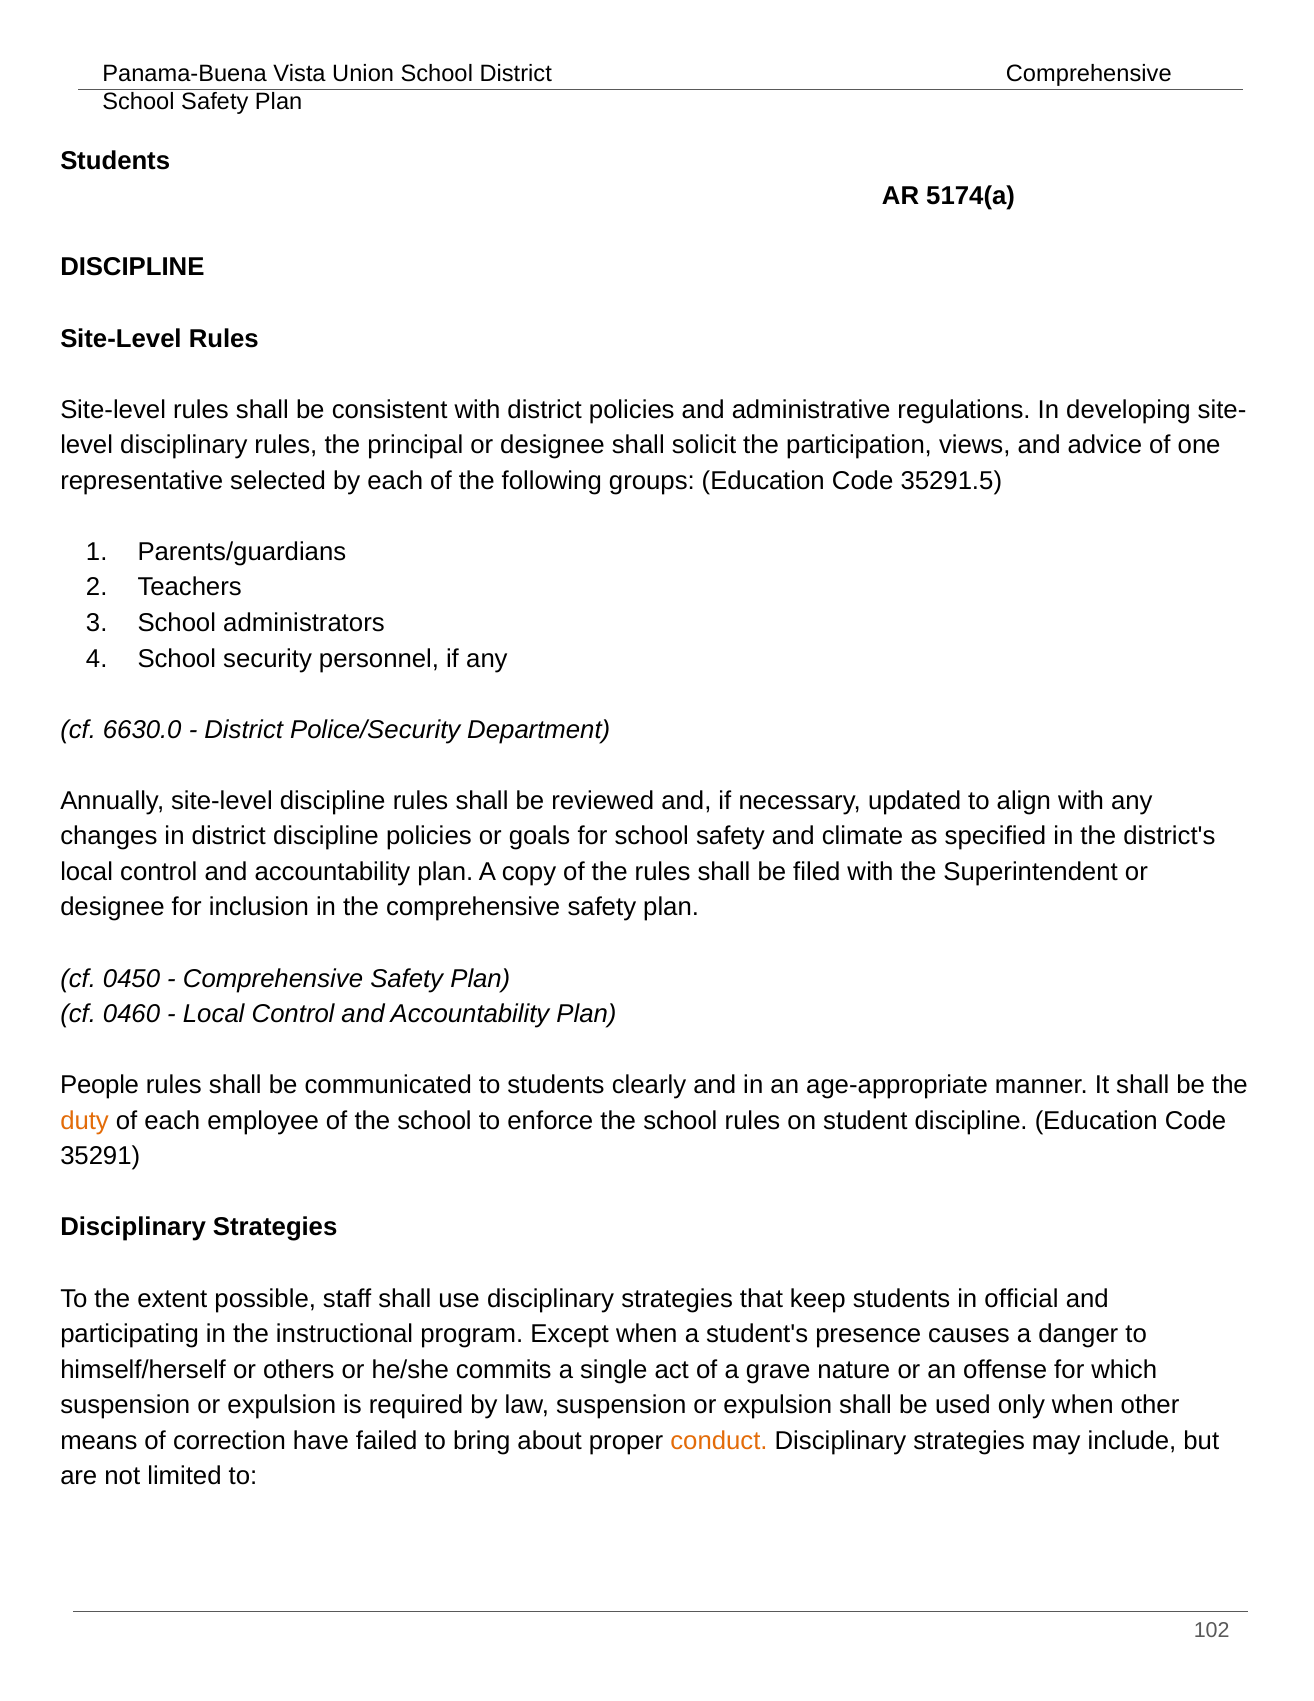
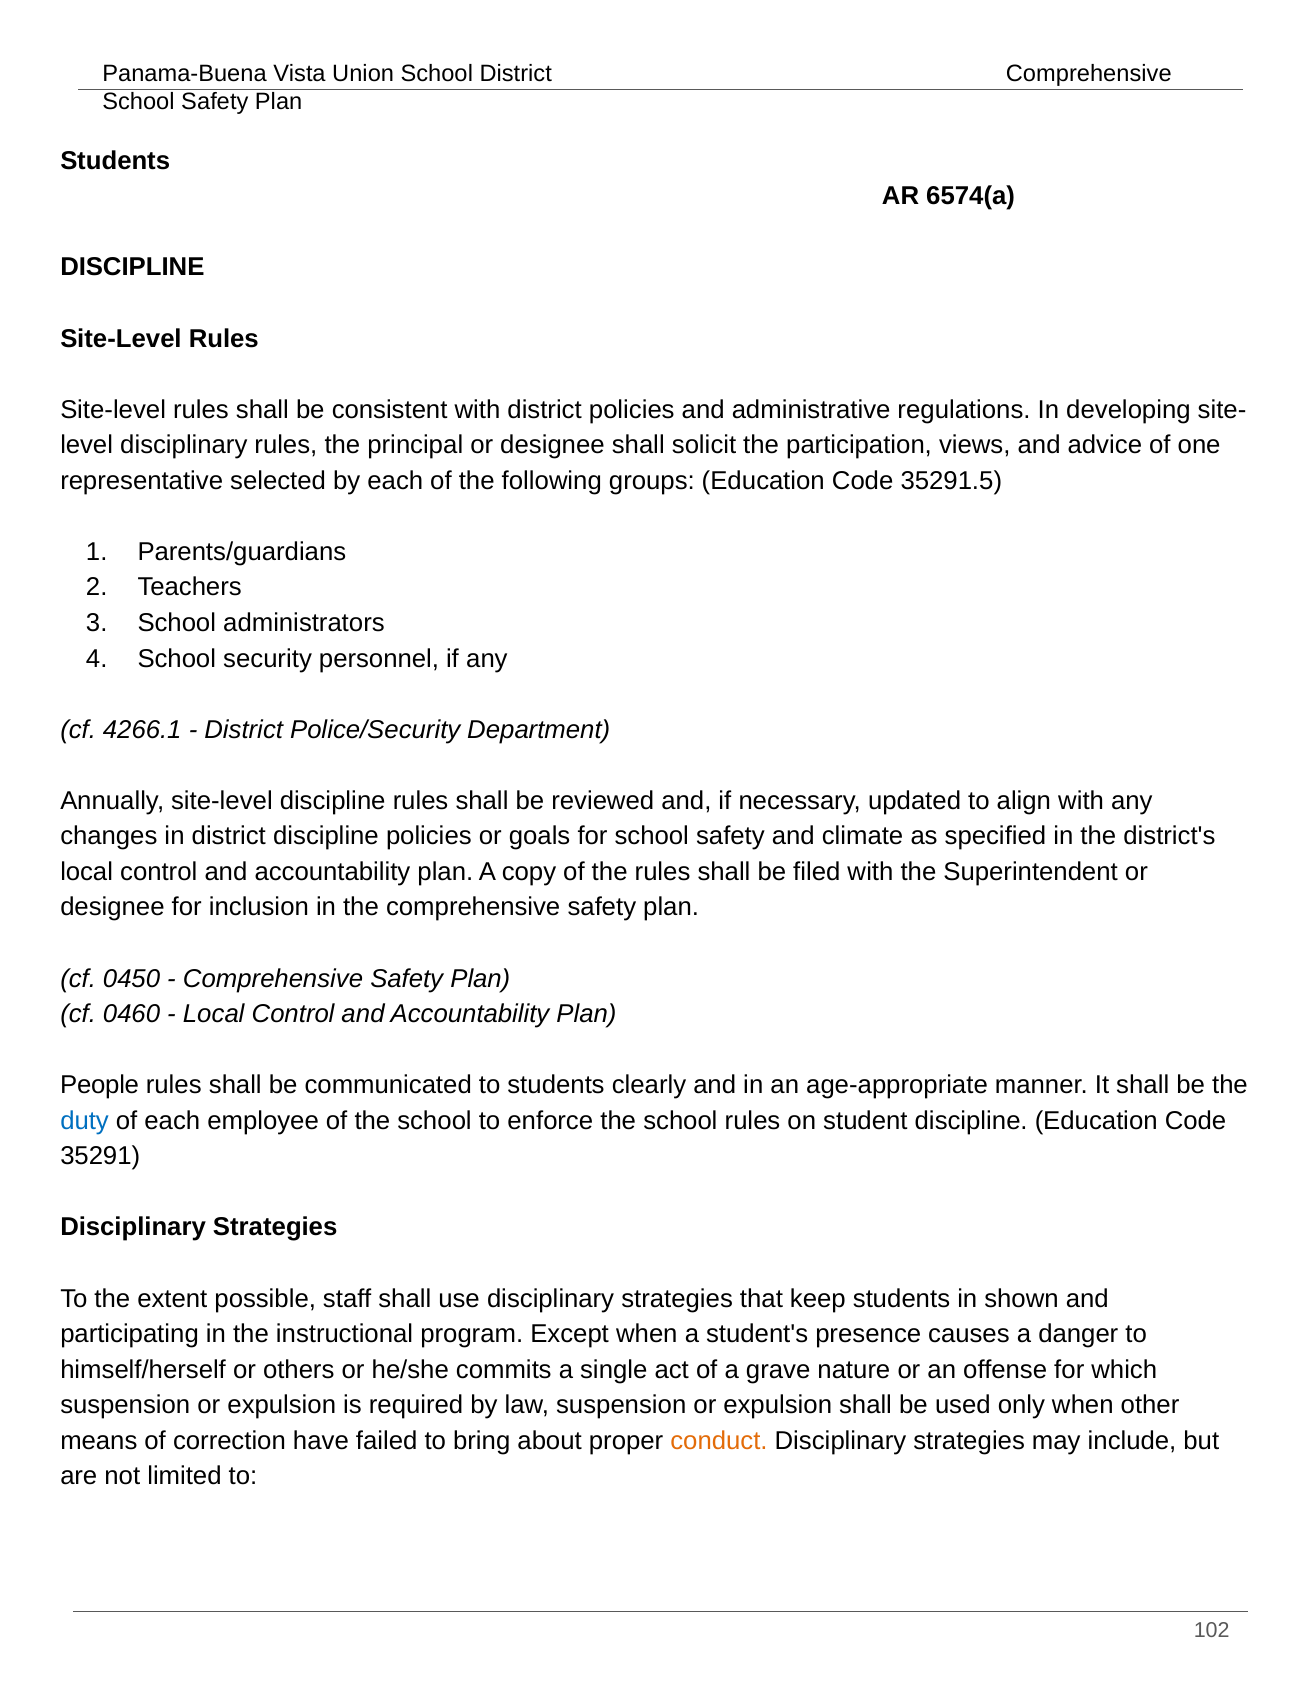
5174(a: 5174(a -> 6574(a (971, 196)
6630.0: 6630.0 -> 4266.1 (142, 729)
duty colour: orange -> blue (85, 1120)
official: official -> shown (1022, 1298)
